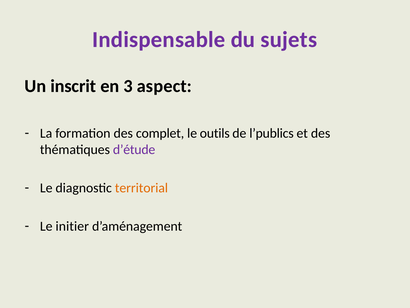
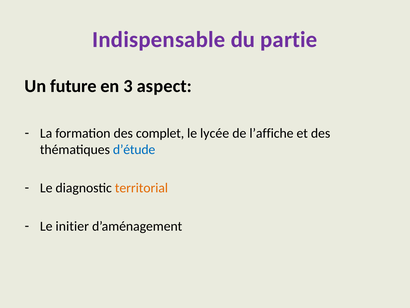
sujets: sujets -> partie (289, 40)
inscrit: inscrit -> future (73, 86)
outils: outils -> lycée (215, 133)
l’publics: l’publics -> l’affiche (271, 133)
d’étude colour: purple -> blue (134, 150)
